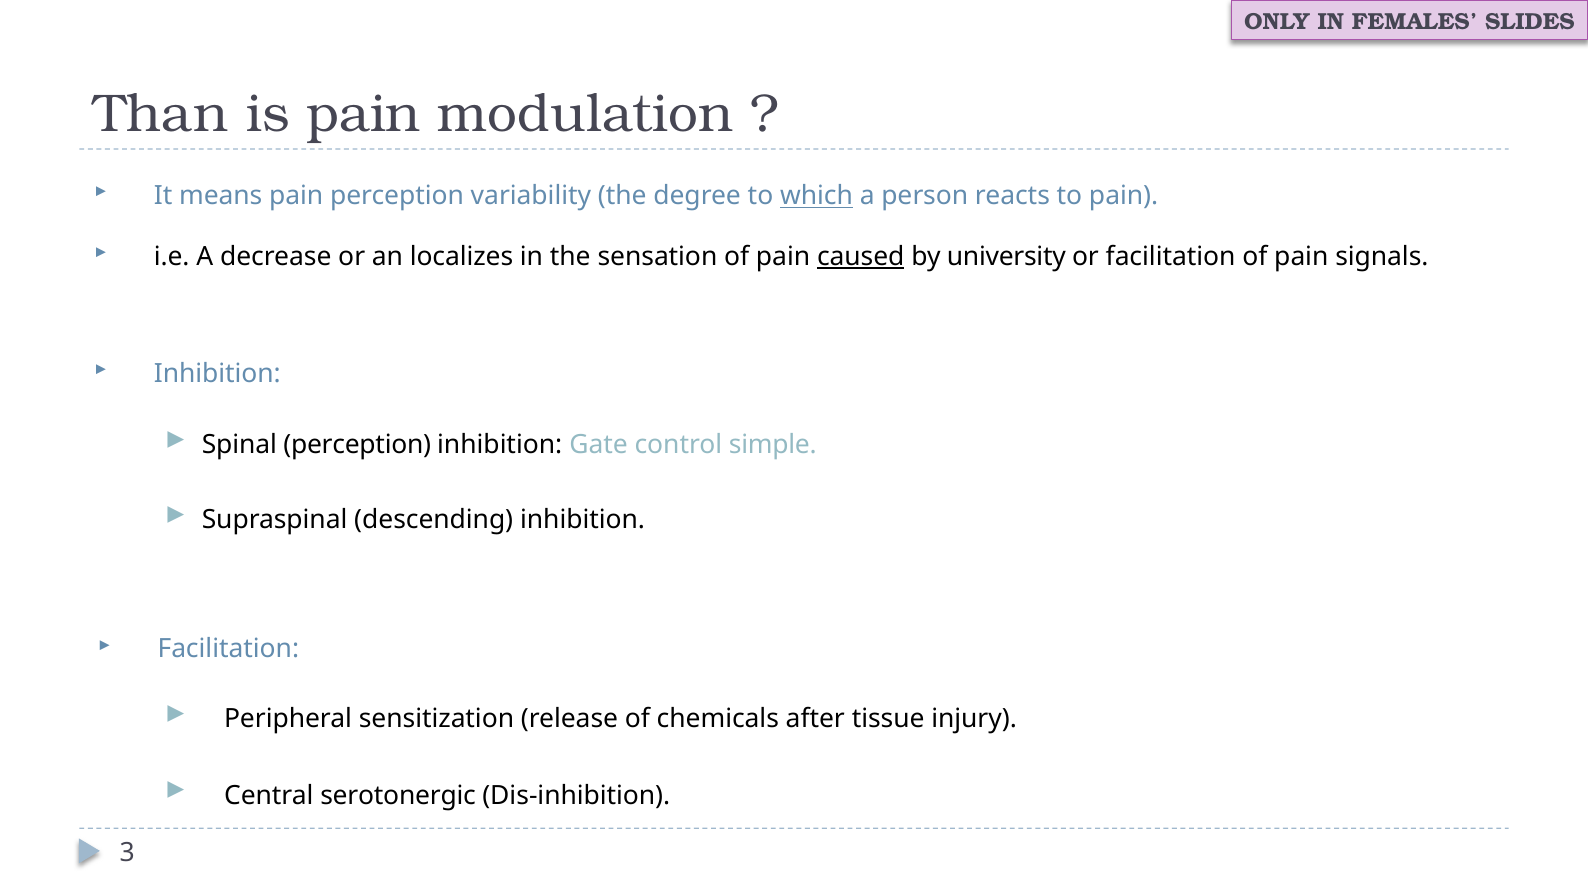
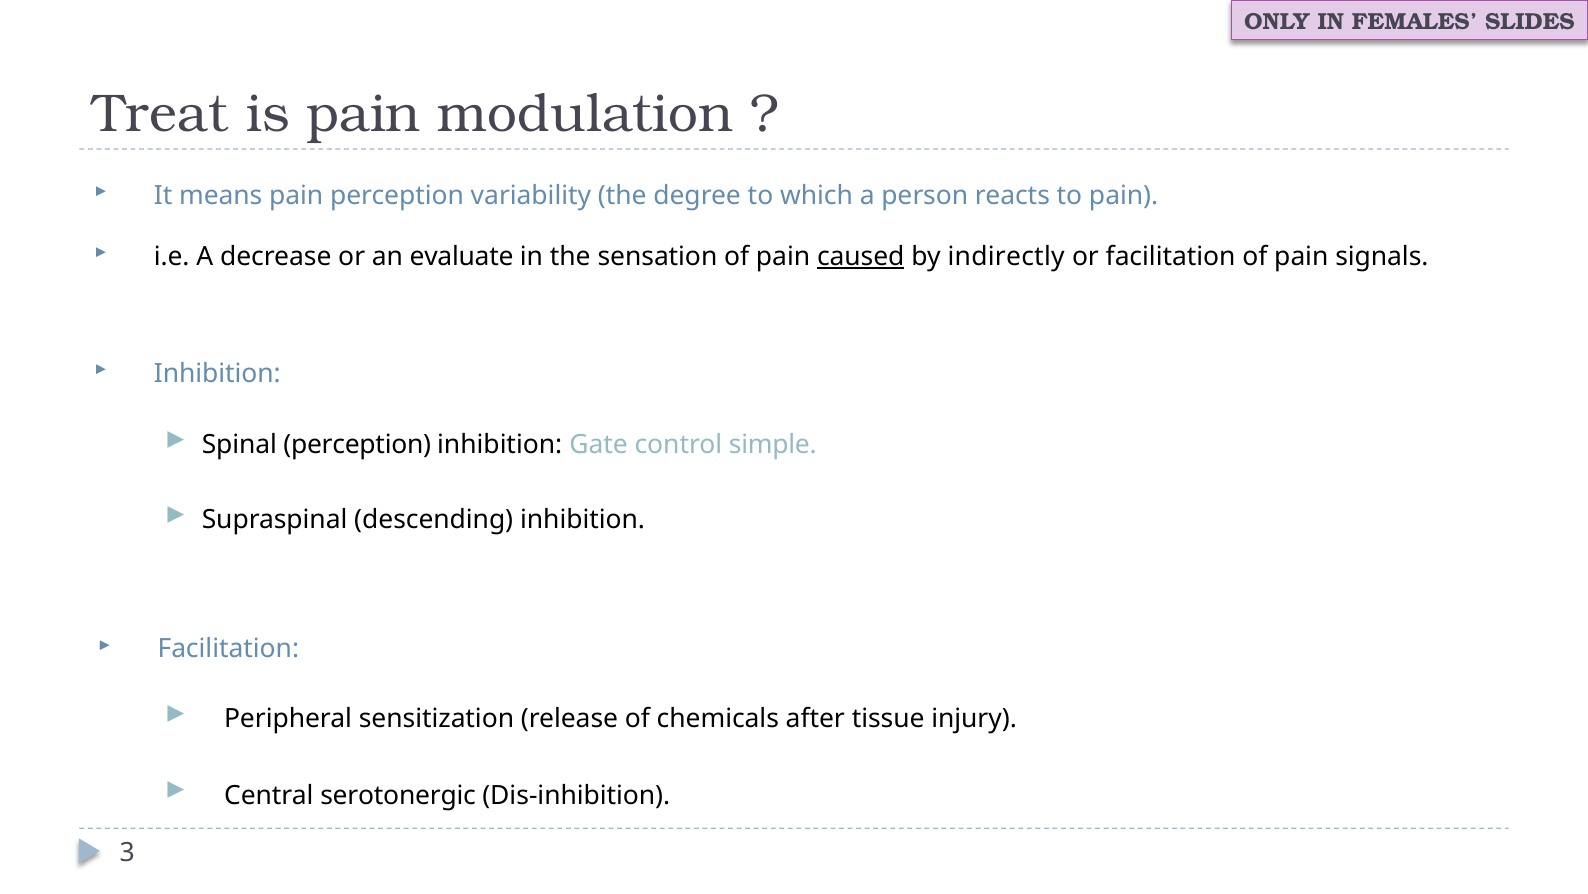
Than: Than -> Treat (161, 114)
which underline: present -> none (817, 196)
localizes: localizes -> evaluate (462, 256)
university: university -> indirectly (1006, 256)
